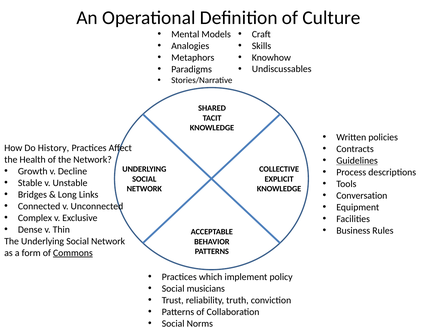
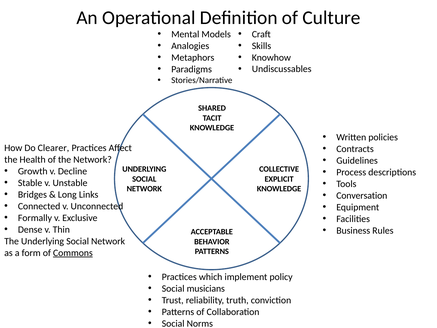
History: History -> Clearer (53, 148)
Guidelines underline: present -> none (357, 161)
Complex: Complex -> Formally (35, 218)
